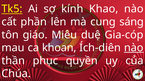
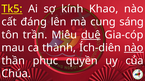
phần: phần -> đáng (34, 22)
giáo: giáo -> trần (35, 35)
duệ underline: none -> present (91, 35)
khoan: khoan -> thành (59, 48)
